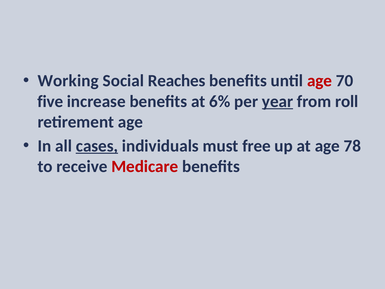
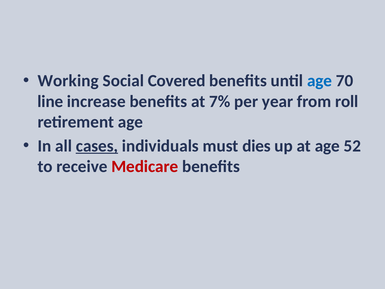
Reaches: Reaches -> Covered (177, 81)
age colour: red -> blue (320, 81)
five: five -> line (50, 101)
6%: 6% -> 7% (220, 101)
year underline: present -> none (278, 101)
free: free -> dies (256, 146)
78: 78 -> 52 (352, 146)
